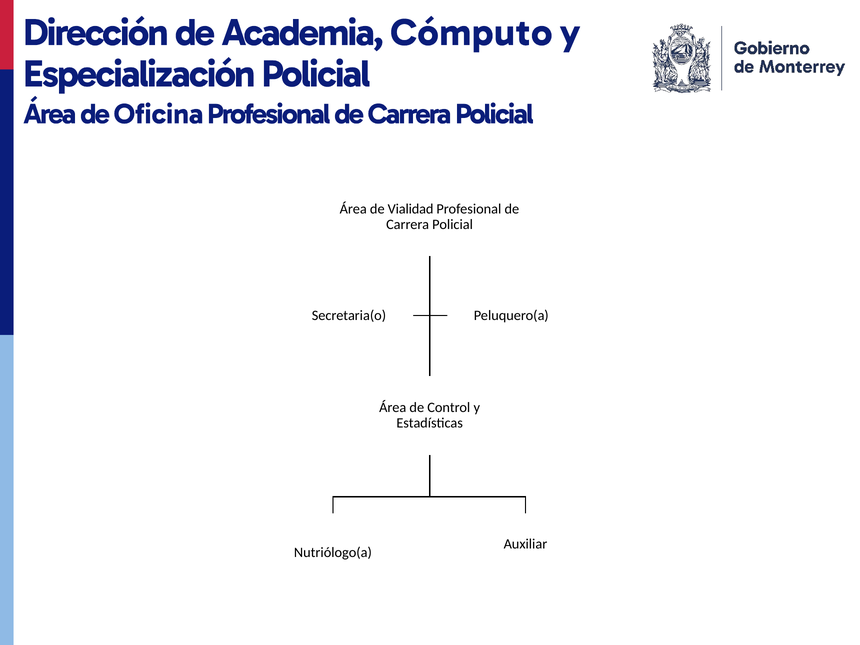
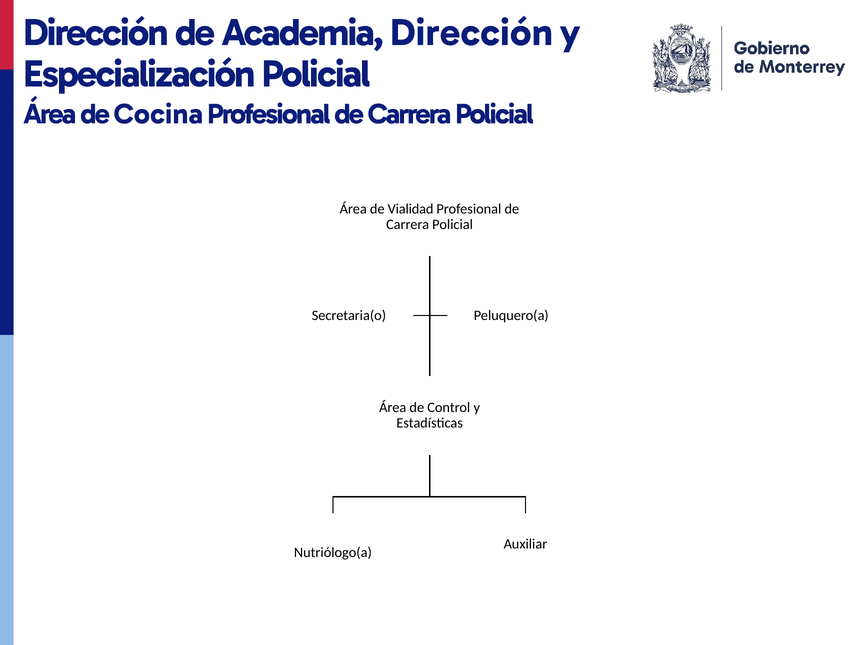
Academia Cómputo: Cómputo -> Dirección (471, 32)
Oficina: Oficina -> Cocina (158, 114)
